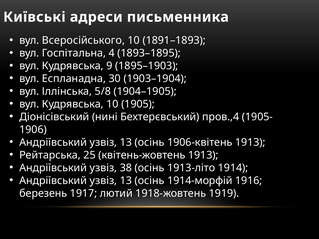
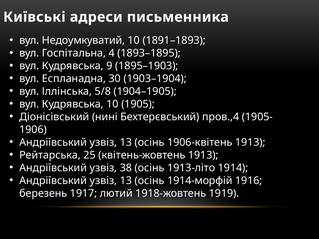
Всеросійського: Всеросійського -> Недоумкуватий (83, 40)
